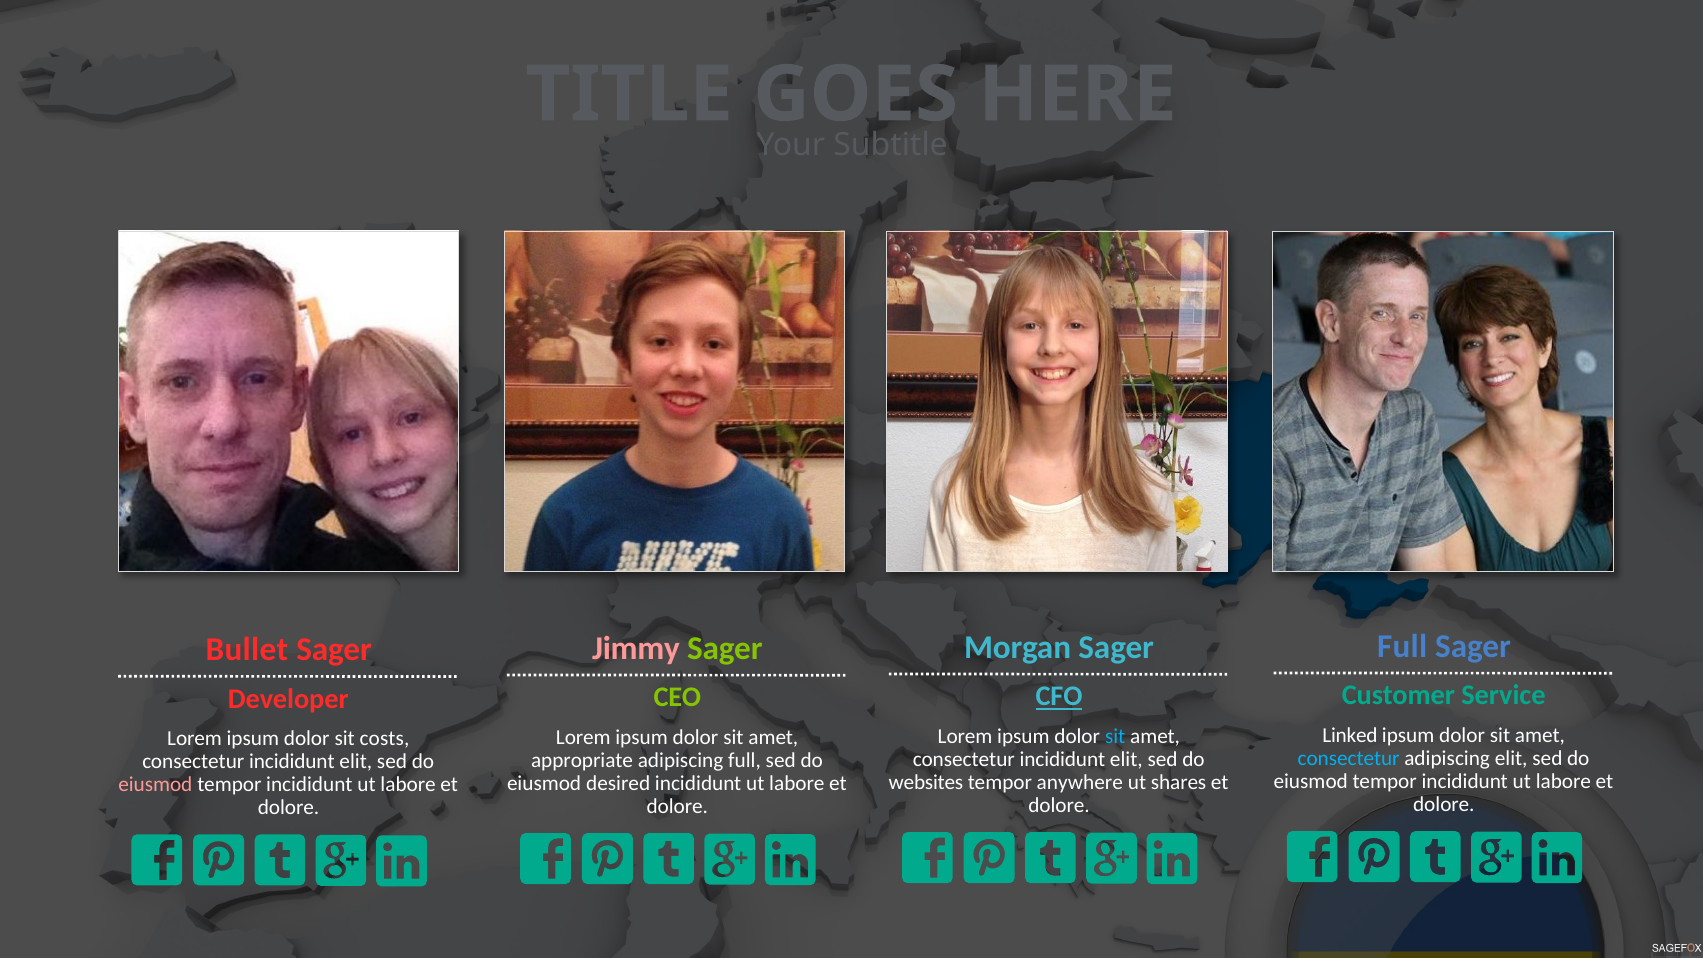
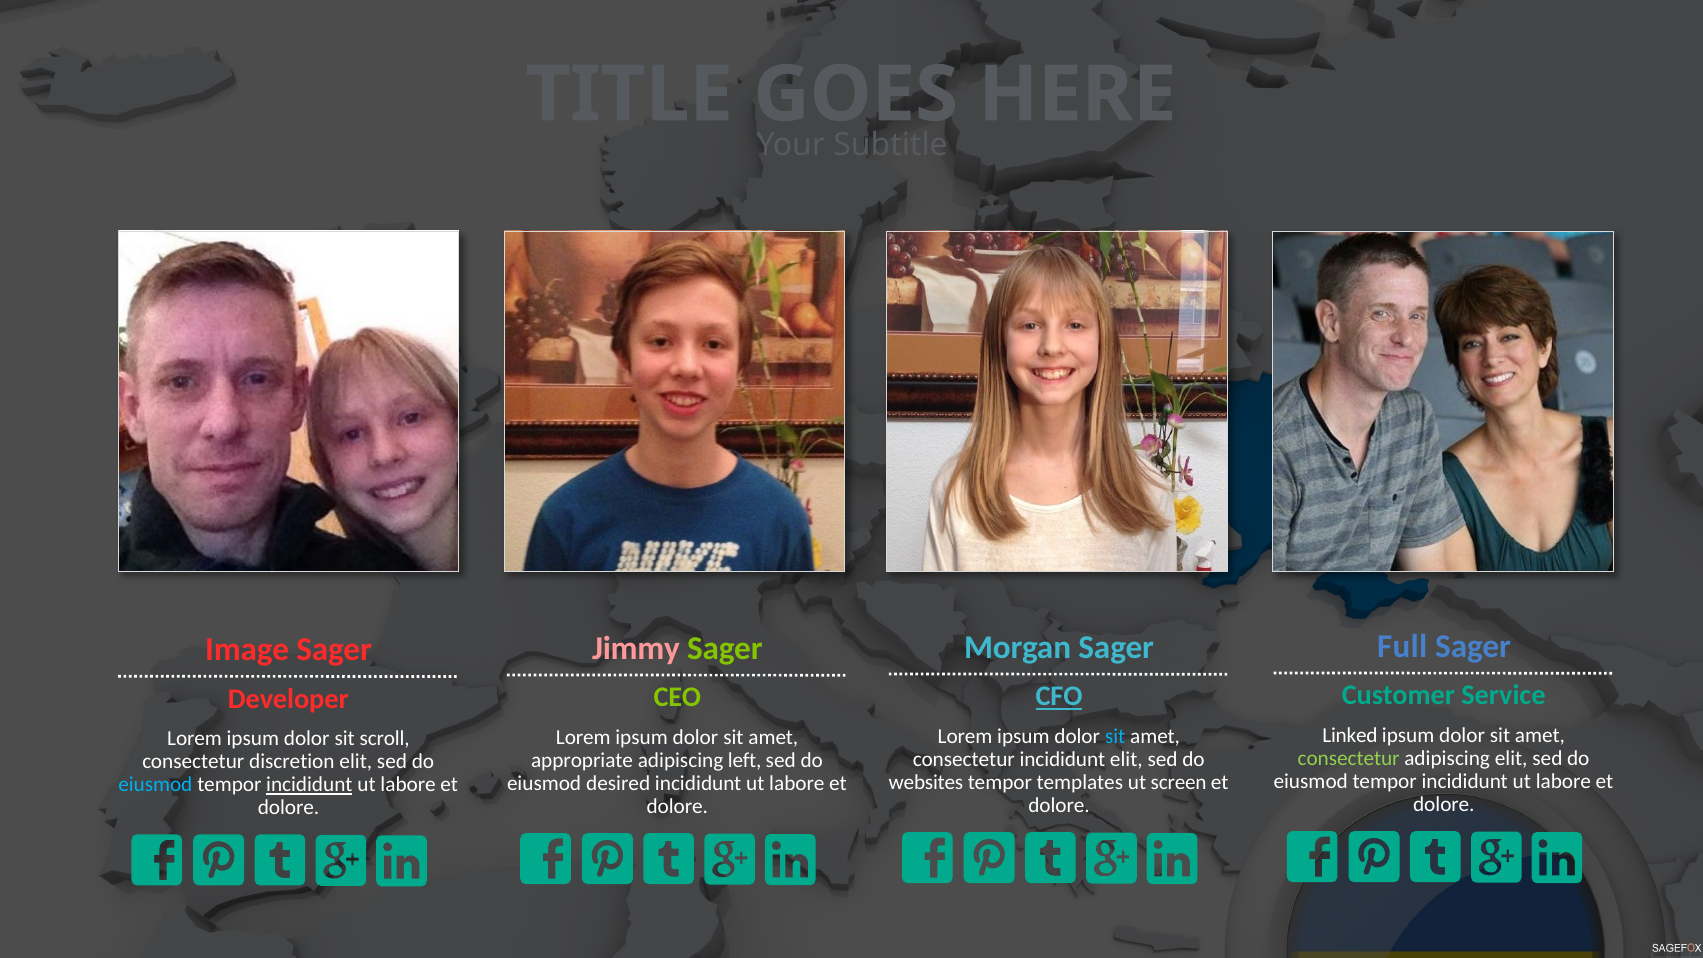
Bullet: Bullet -> Image (247, 650)
costs: costs -> scroll (385, 739)
consectetur colour: light blue -> light green (1349, 759)
adipiscing full: full -> left (745, 761)
incididunt: incididunt -> discretion (292, 762)
anywhere: anywhere -> templates (1080, 783)
shares: shares -> screen (1179, 783)
eiusmod colour: pink -> light blue (155, 785)
incididunt underline: none -> present (309, 785)
